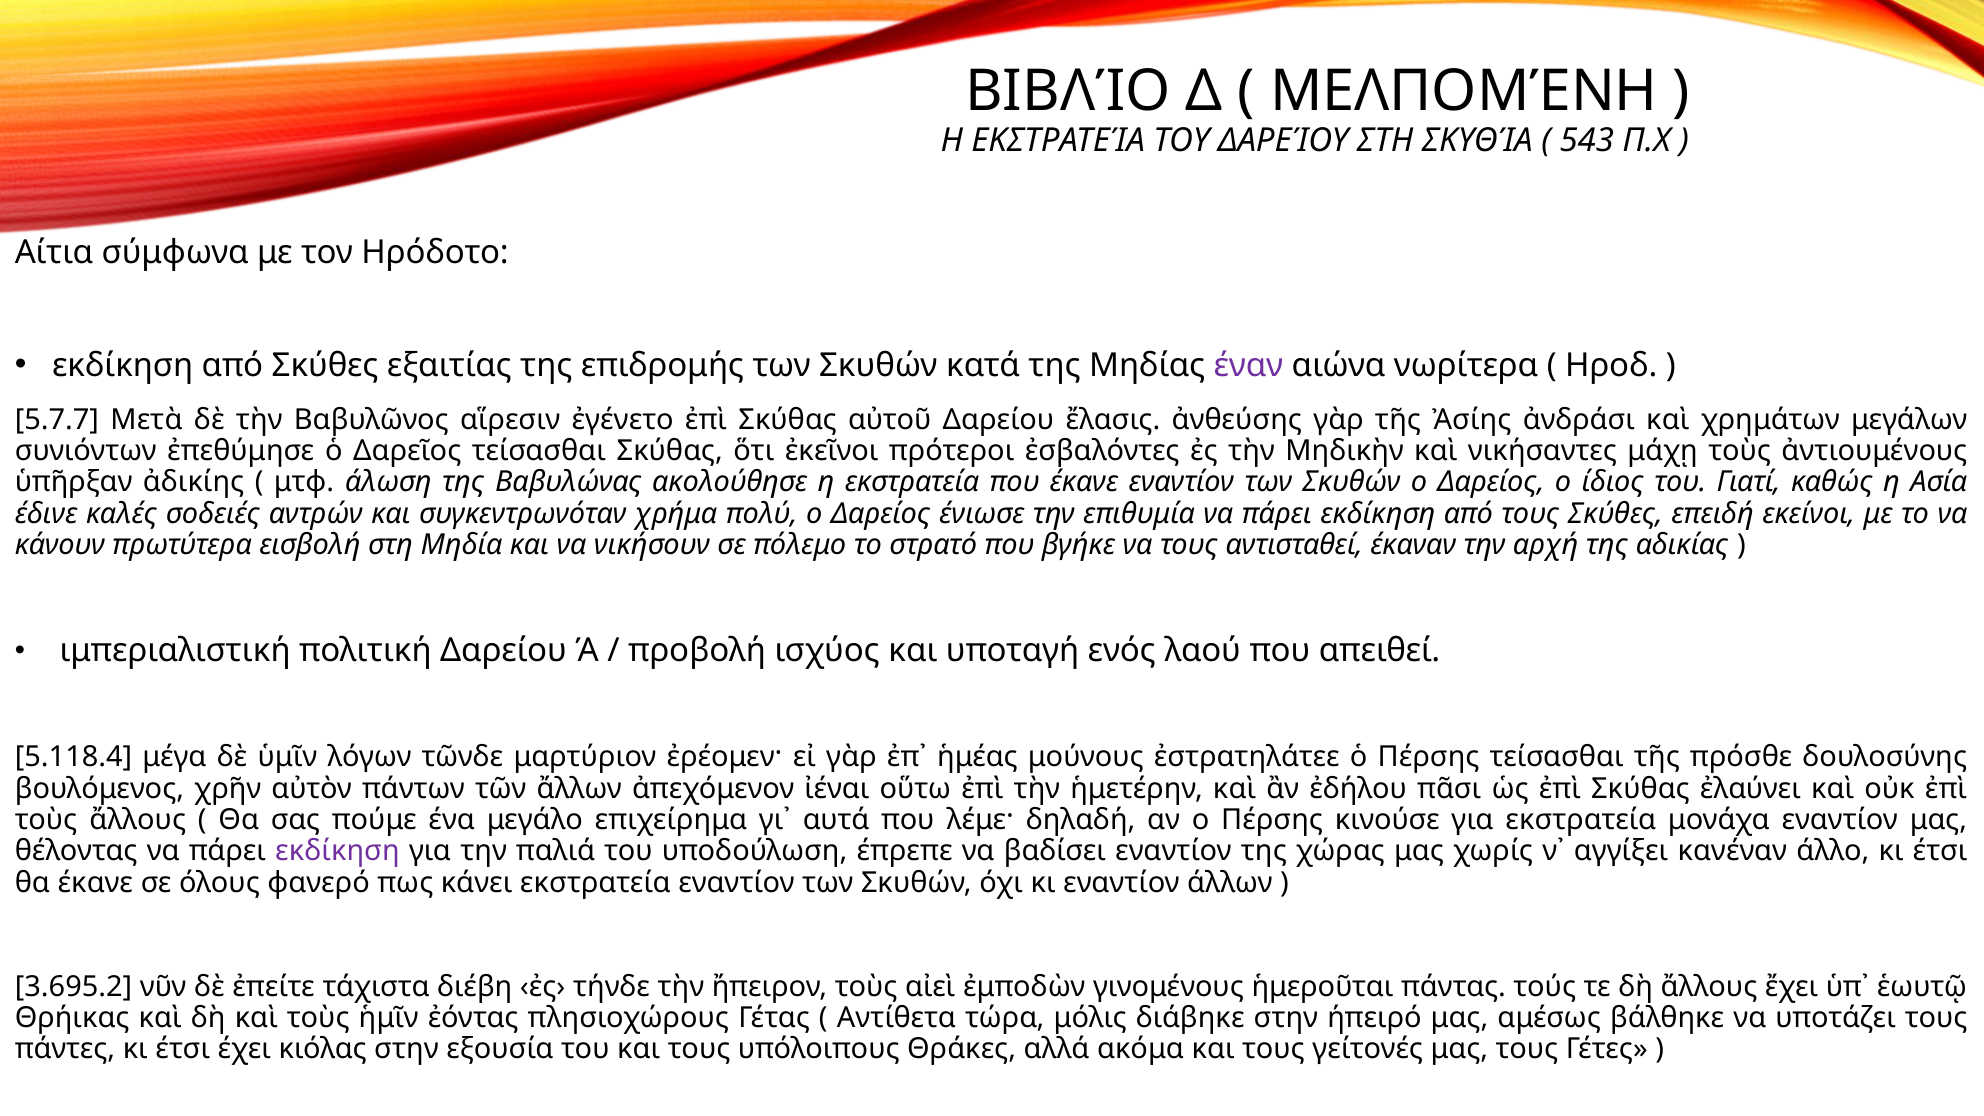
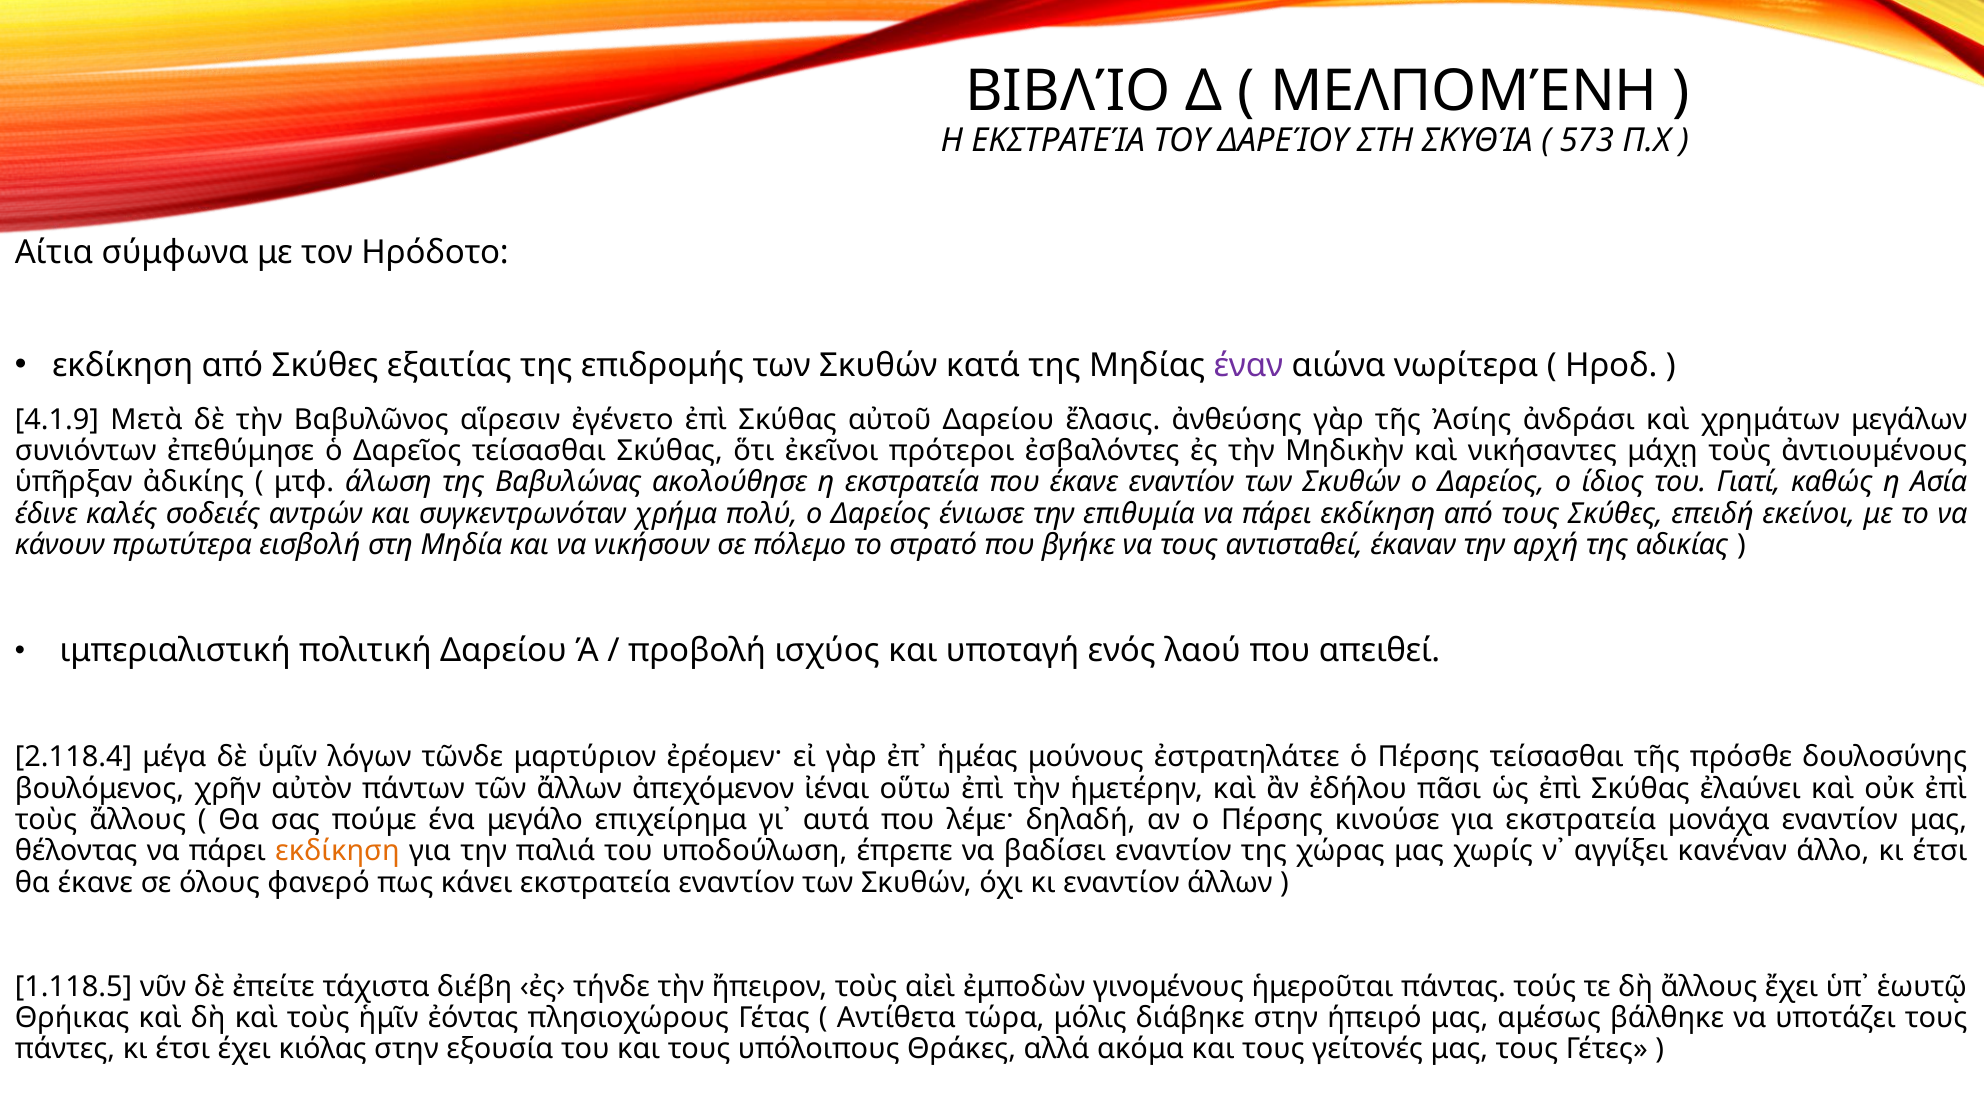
543: 543 -> 573 (1587, 141)
5.7.7: 5.7.7 -> 4.1.9 (57, 420)
5.118.4: 5.118.4 -> 2.118.4 (74, 757)
εκδίκηση colour: purple -> orange (337, 851)
3.695.2: 3.695.2 -> 1.118.5 (74, 987)
